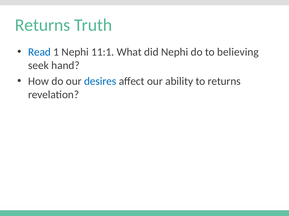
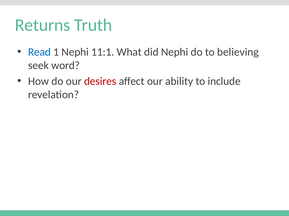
hand: hand -> word (66, 66)
desires colour: blue -> red (100, 81)
to returns: returns -> include (224, 81)
